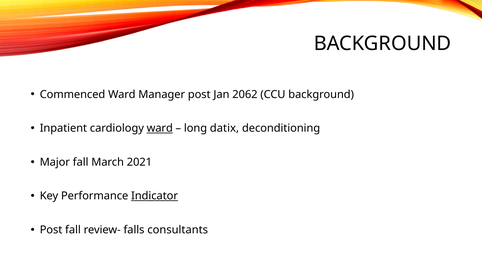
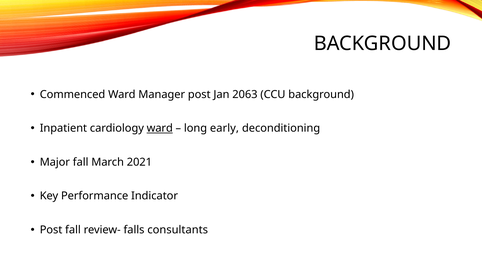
2062: 2062 -> 2063 (245, 94)
datix: datix -> early (224, 128)
Indicator underline: present -> none (155, 196)
